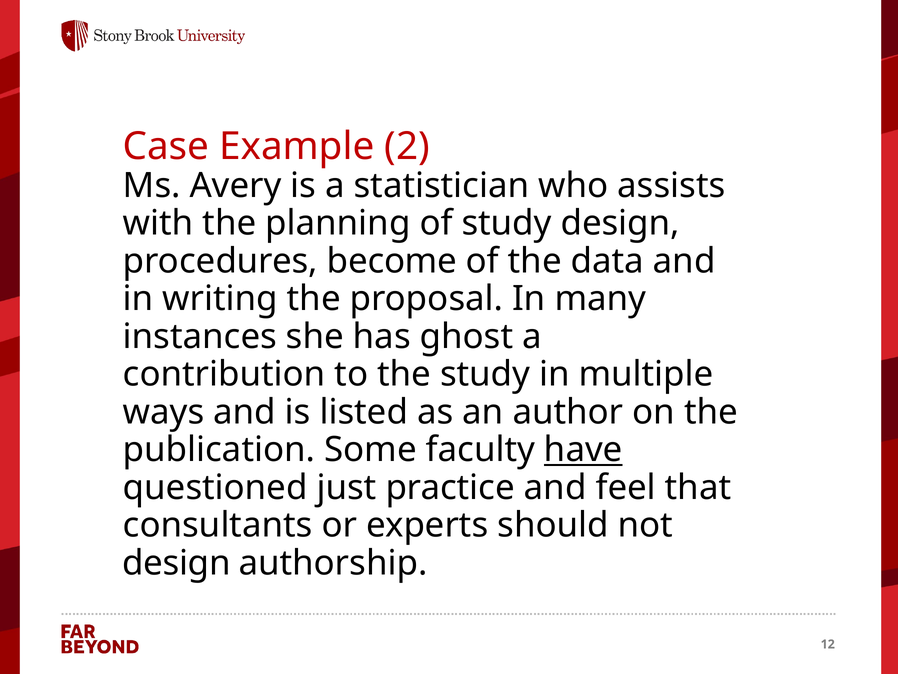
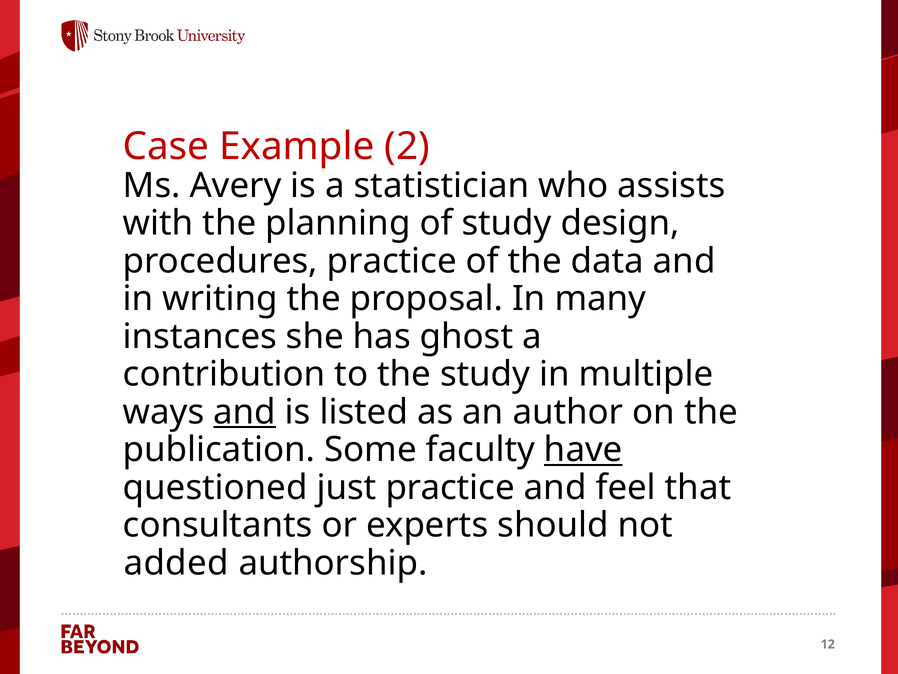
procedures become: become -> practice (392, 261)
and underline: none -> present (245, 412)
design: design -> added (176, 563)
